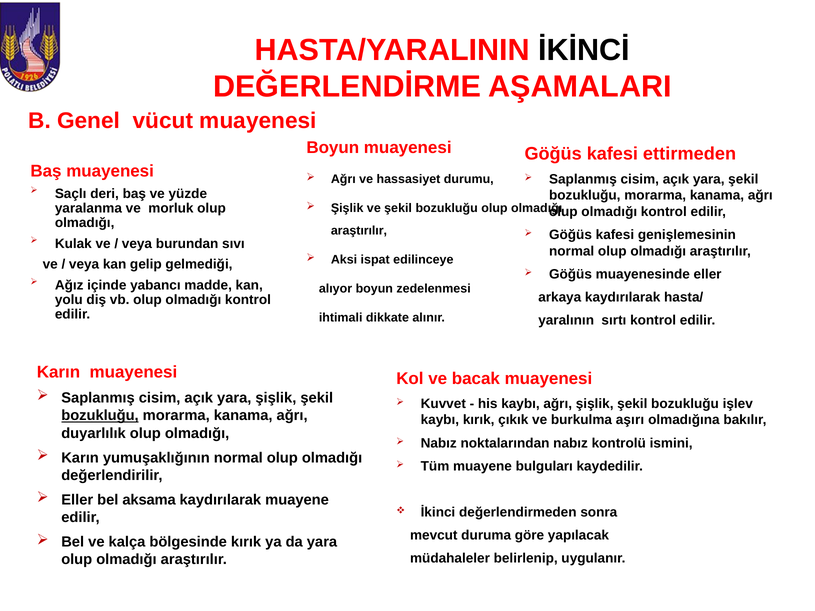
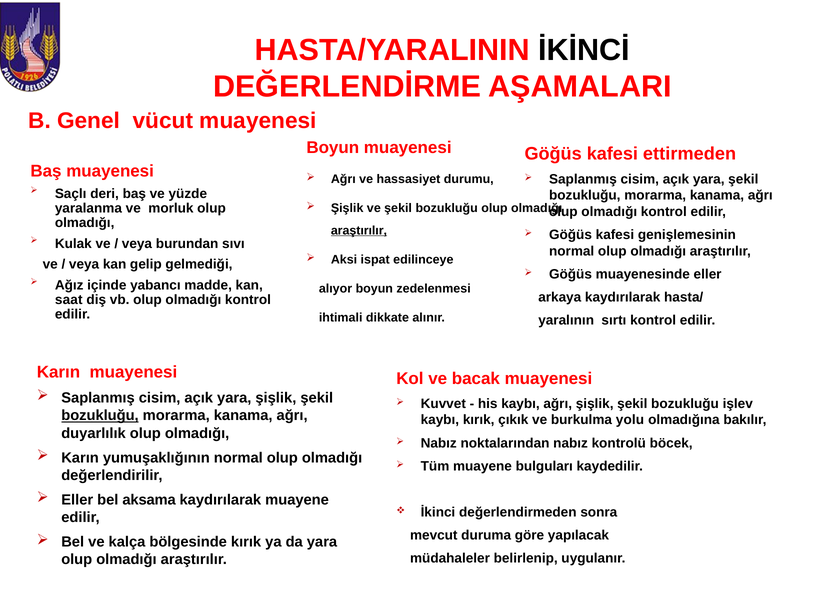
araştırılır underline: none -> present (359, 231)
yolu: yolu -> saat (69, 300)
aşırı: aşırı -> yolu (630, 420)
ismini: ismini -> böcek (671, 443)
